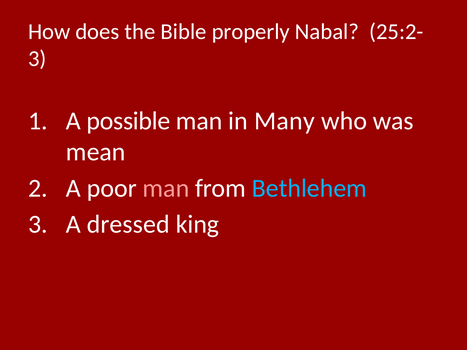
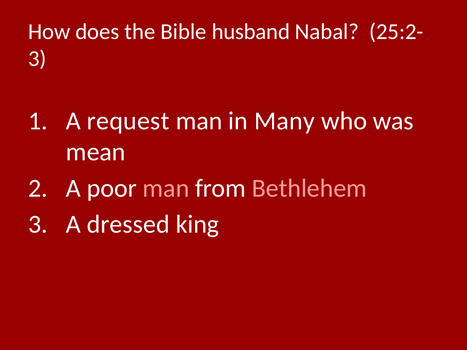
properly: properly -> husband (251, 32)
possible: possible -> request (128, 121)
Bethlehem colour: light blue -> pink (309, 188)
